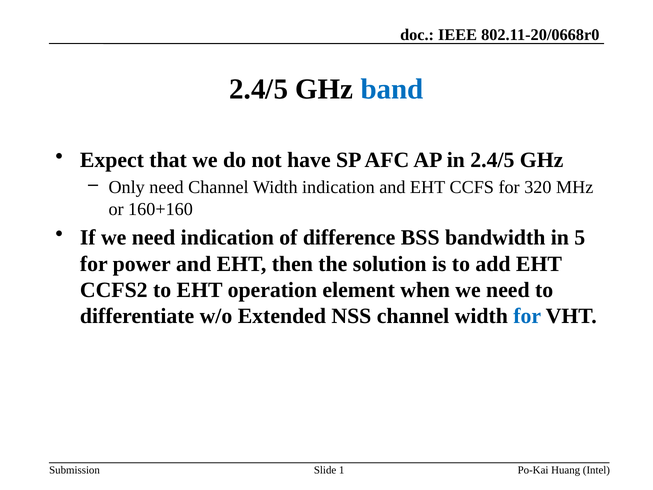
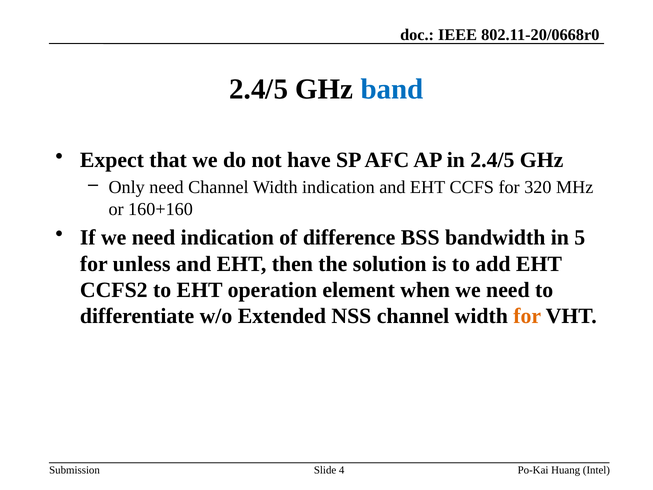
power: power -> unless (142, 264)
for colour: blue -> orange (527, 316)
1: 1 -> 4 (342, 470)
